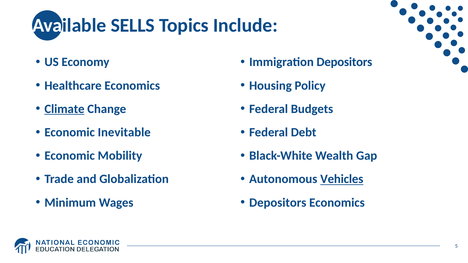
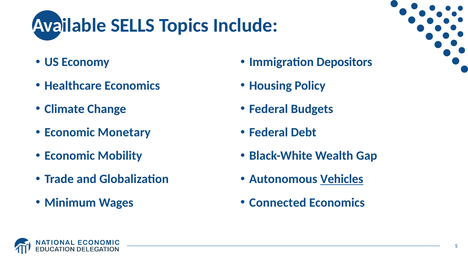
Climate underline: present -> none (64, 109)
Inevitable: Inevitable -> Monetary (124, 132)
Depositors: Depositors -> Connected (278, 203)
